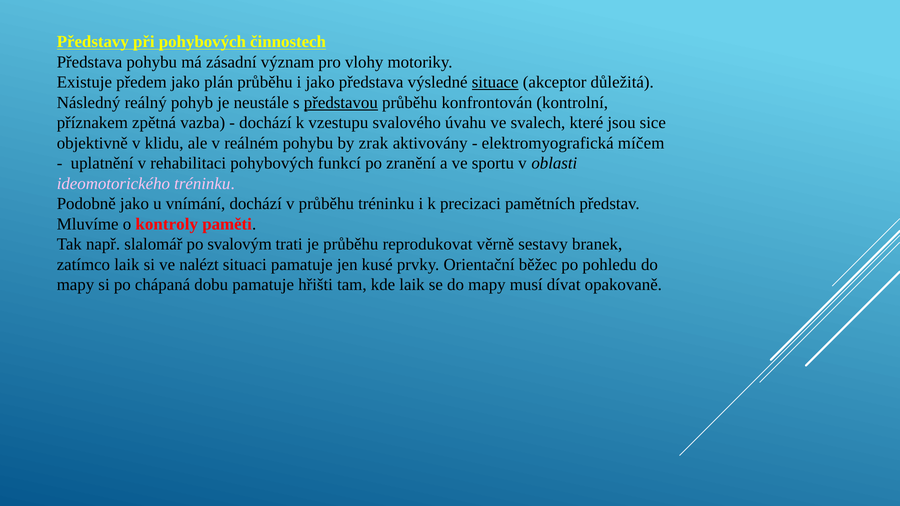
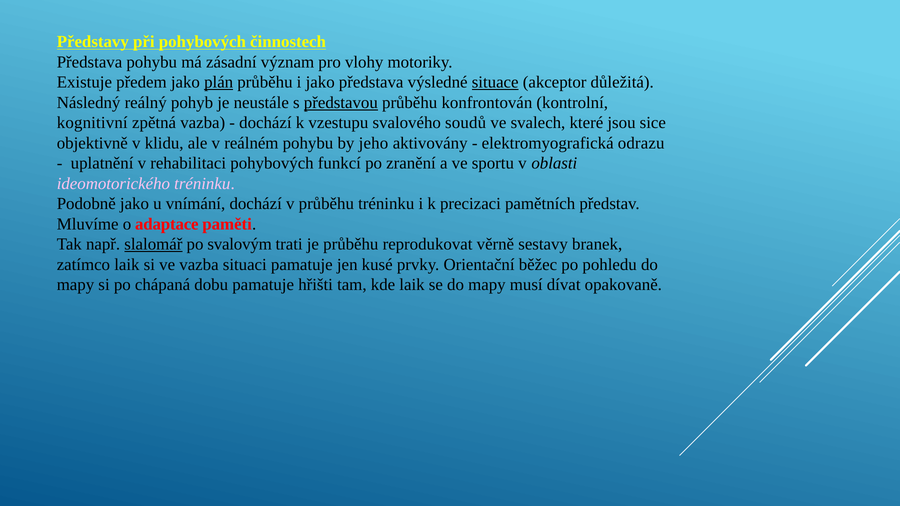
plán underline: none -> present (219, 82)
příznakem: příznakem -> kognitivní (92, 123)
úvahu: úvahu -> soudů (466, 123)
zrak: zrak -> jeho (373, 143)
míčem: míčem -> odrazu (641, 143)
kontroly: kontroly -> adaptace (167, 224)
slalomář underline: none -> present (153, 244)
ve nalézt: nalézt -> vazba (199, 265)
